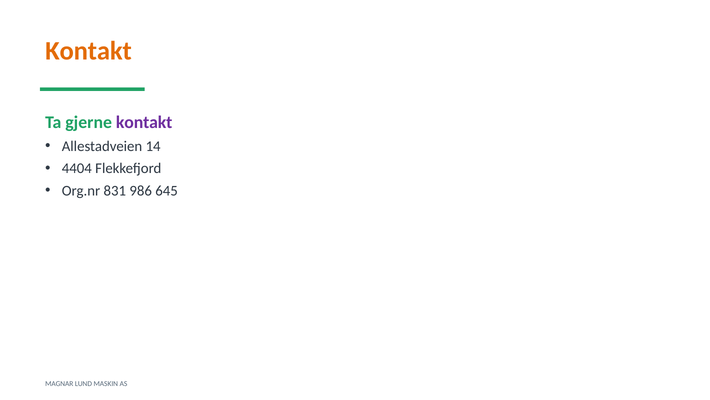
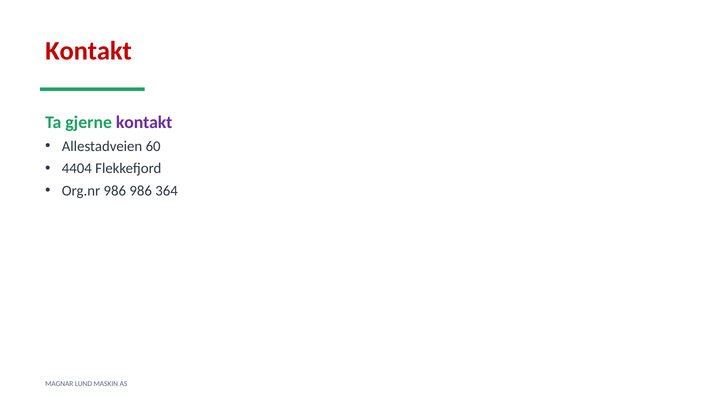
Kontakt colour: orange -> red (88, 51)
14: 14 -> 60 (153, 146)
Org.nr 831: 831 -> 986 (115, 190)
645: 645 -> 364 (167, 190)
